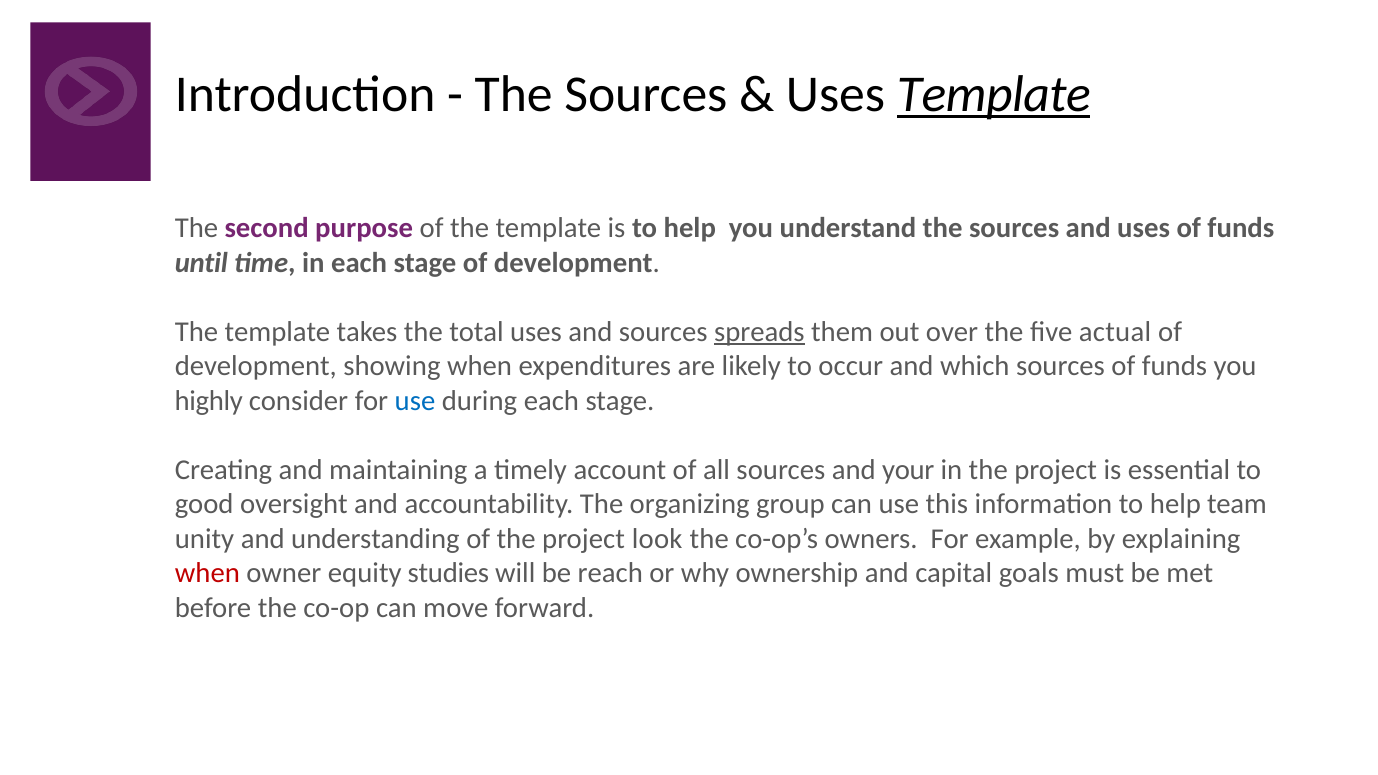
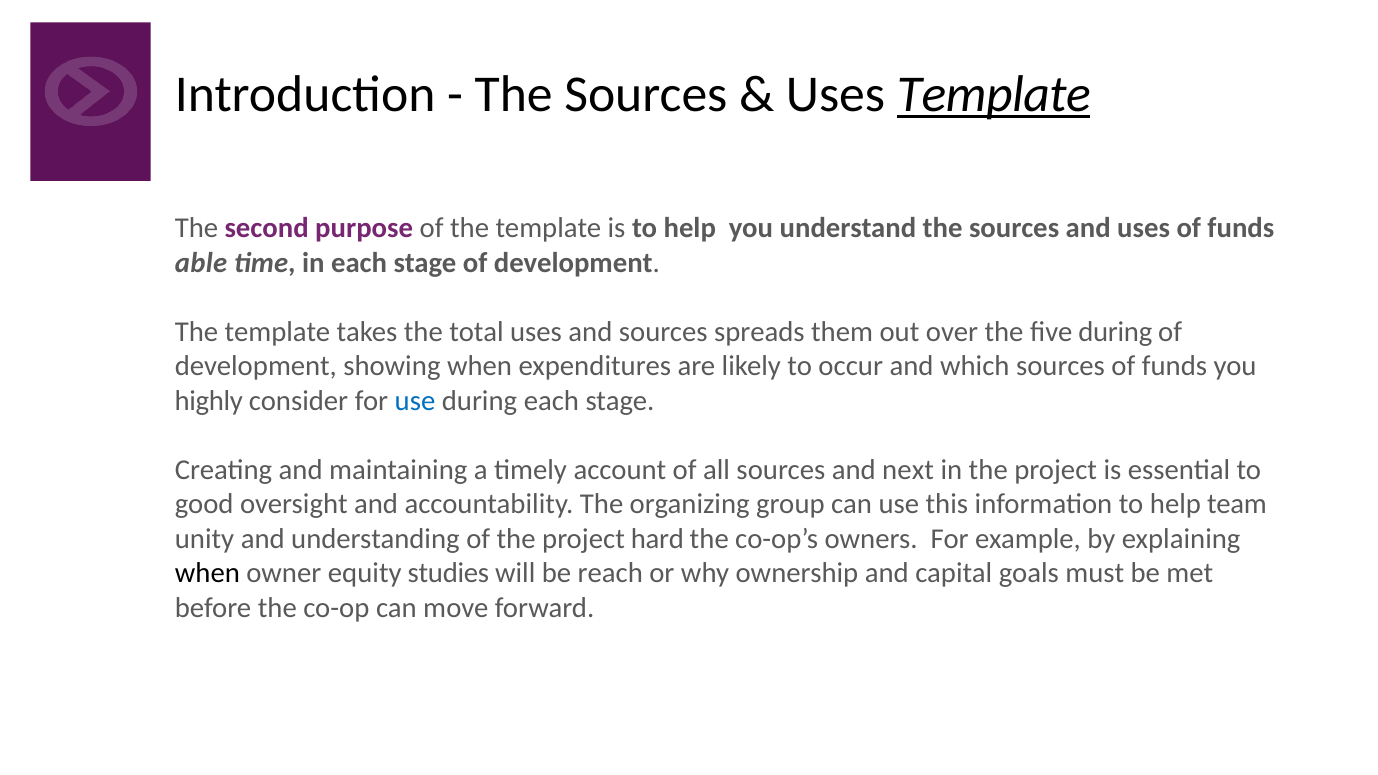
until: until -> able (201, 263)
spreads underline: present -> none (759, 332)
five actual: actual -> during (1115, 332)
your: your -> next (908, 470)
look: look -> hard (657, 539)
when colour: red -> black (207, 573)
